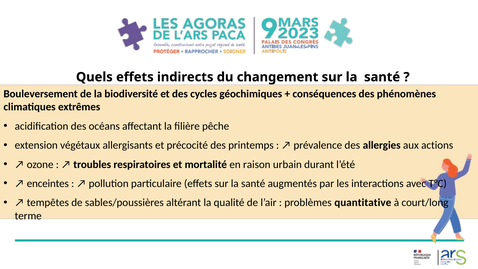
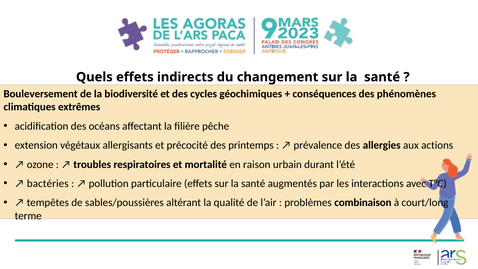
enceintes: enceintes -> bactéries (48, 183)
quantitative: quantitative -> combinaison (363, 203)
